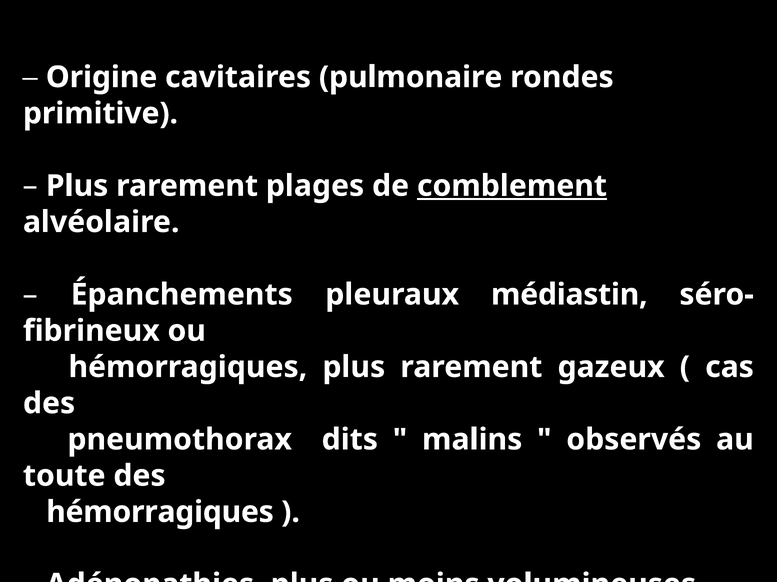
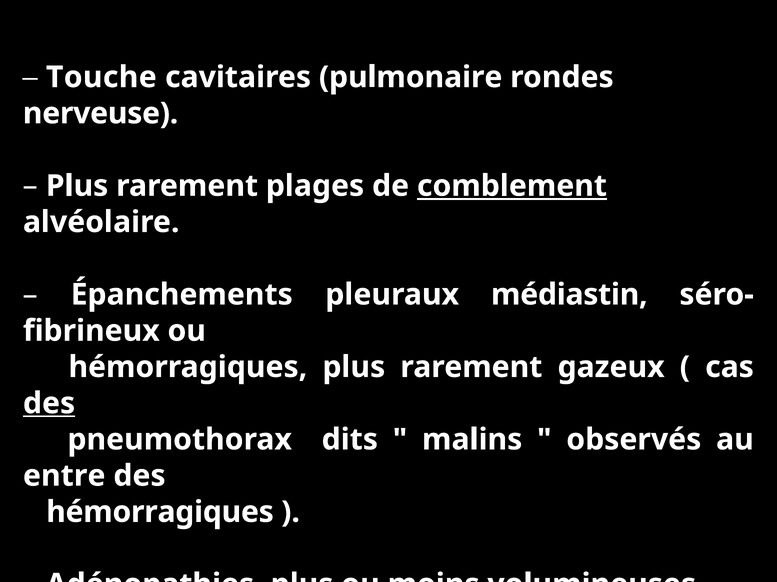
Origine: Origine -> Touche (101, 77)
primitive: primitive -> nerveuse (101, 114)
des underline: none -> present (49, 404)
toute: toute -> entre (64, 476)
